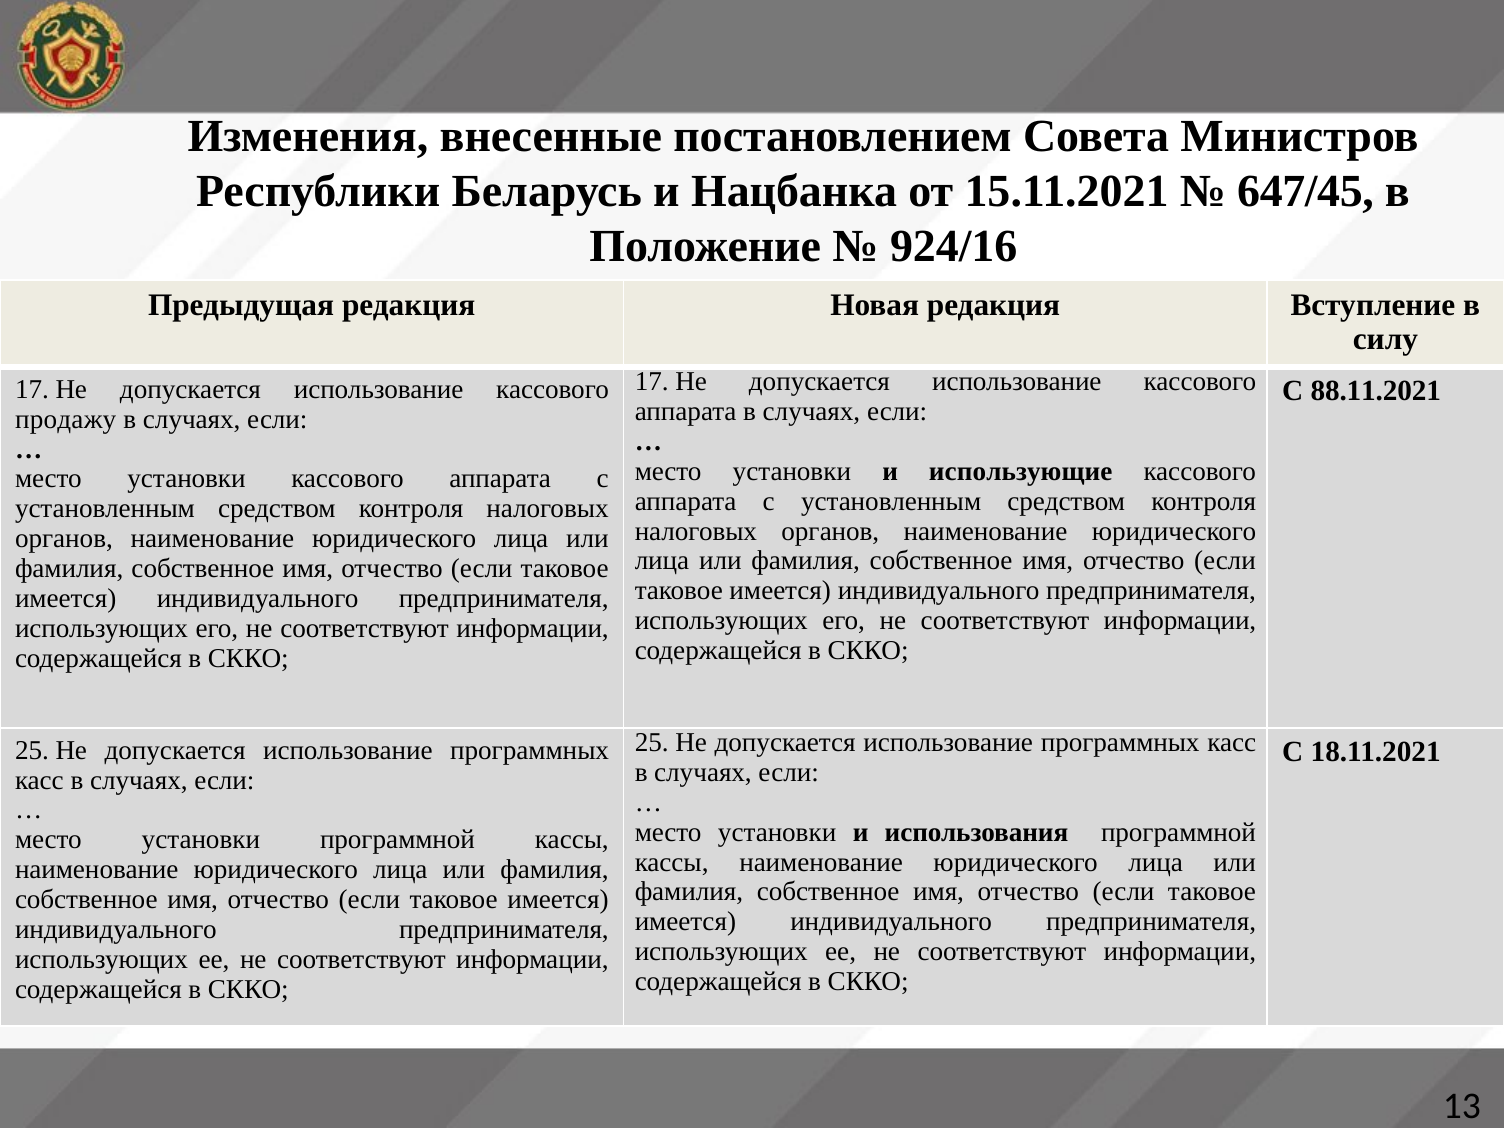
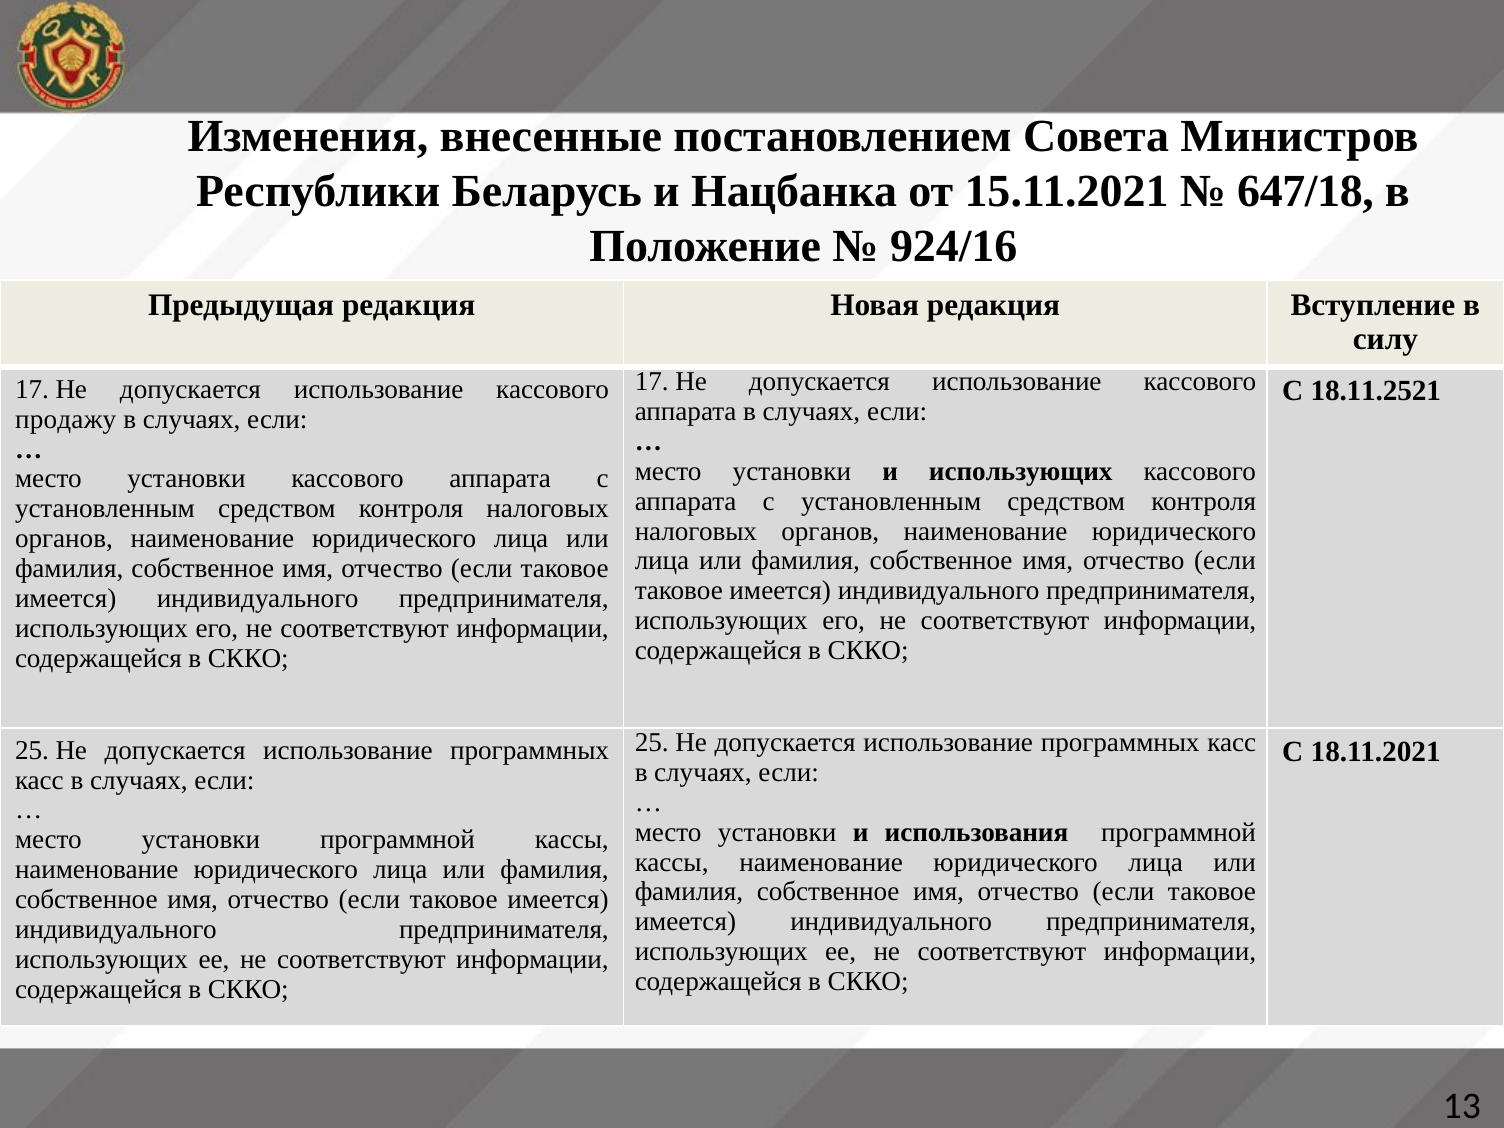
647/45: 647/45 -> 647/18 (1306, 191)
88.11.2021: 88.11.2021 -> 18.11.2521 (1376, 391)
и использующие: использующие -> использующих (1021, 471)
